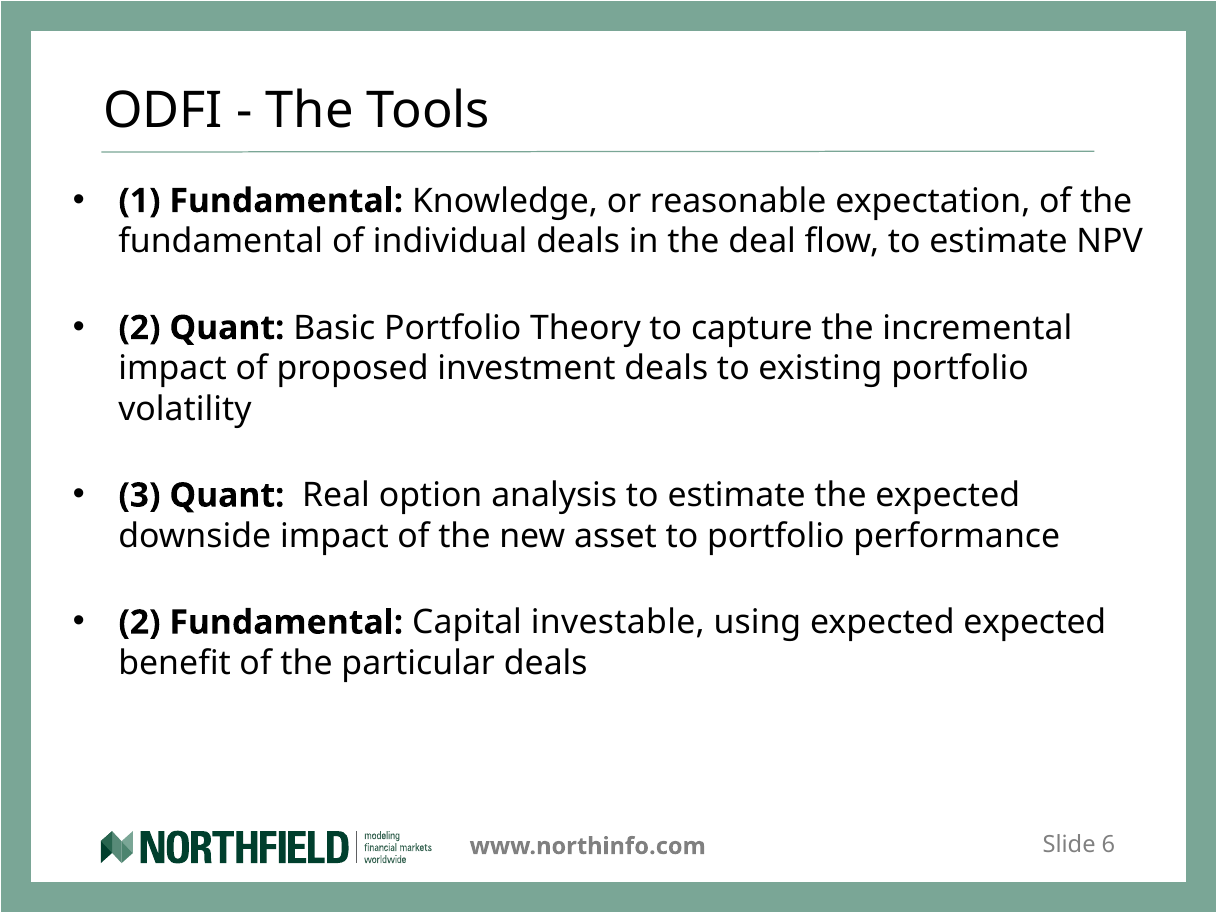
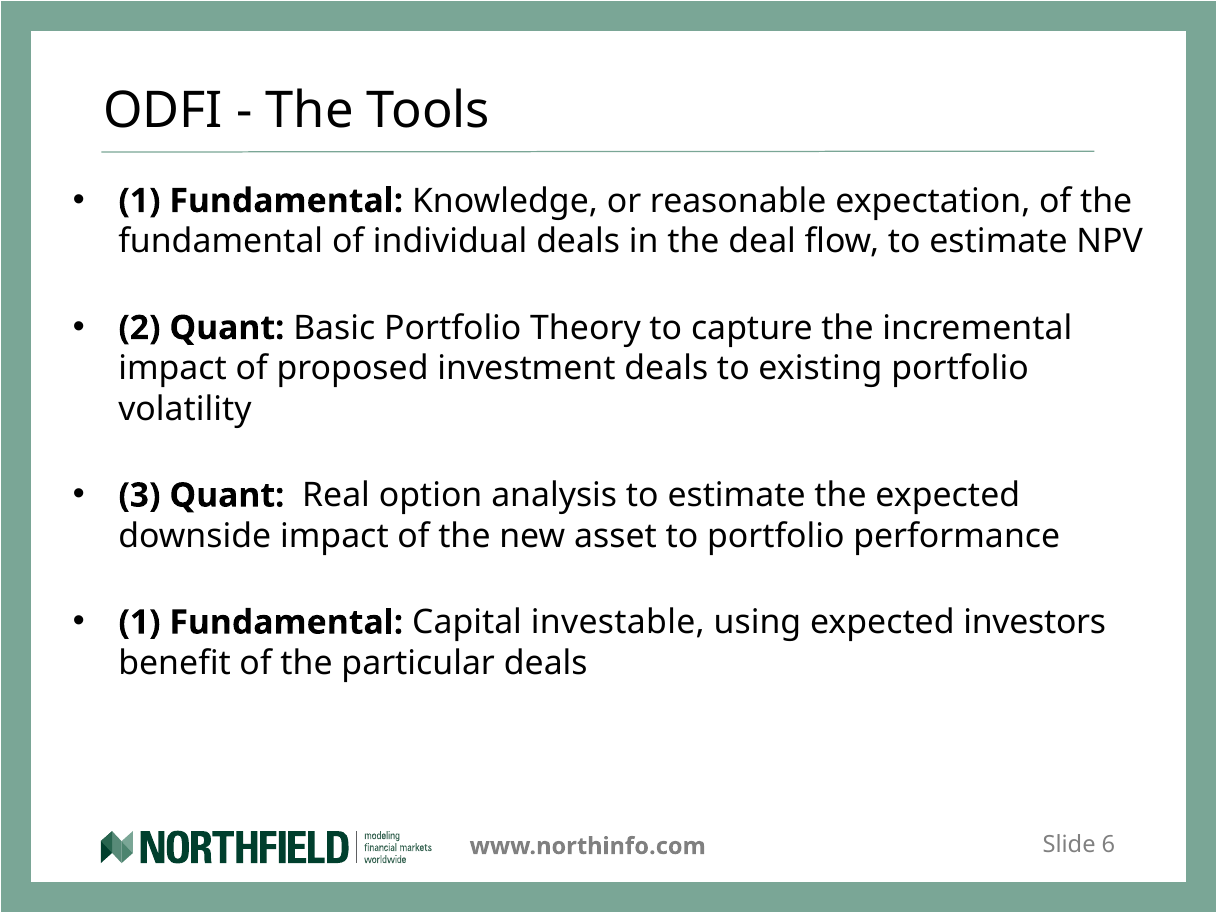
2: 2 -> 1 (140, 622)
expected expected: expected -> investors (1035, 622)
